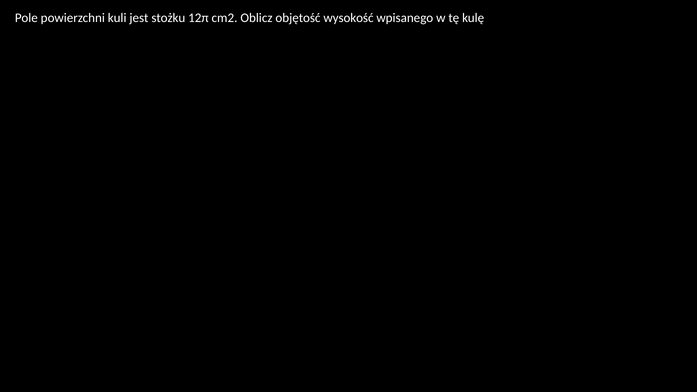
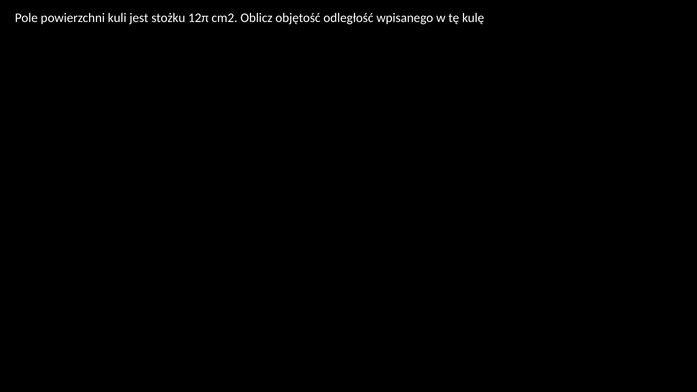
wysokość: wysokość -> odległość (348, 18)
